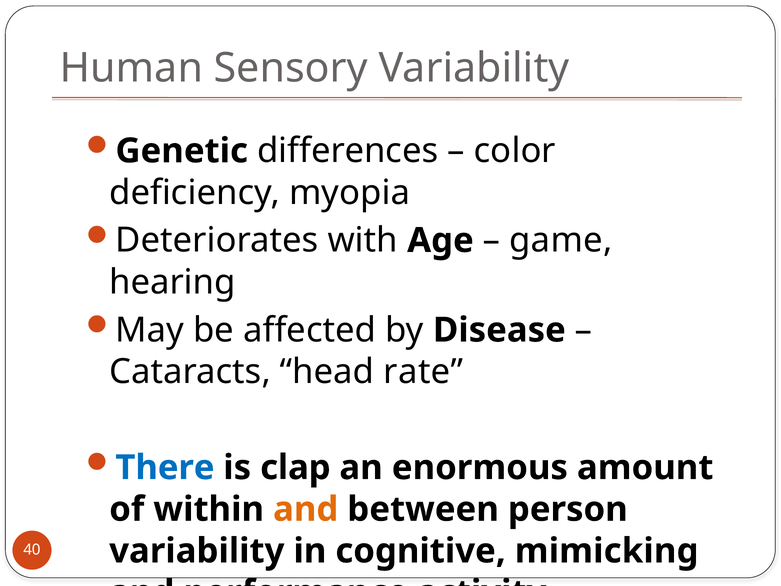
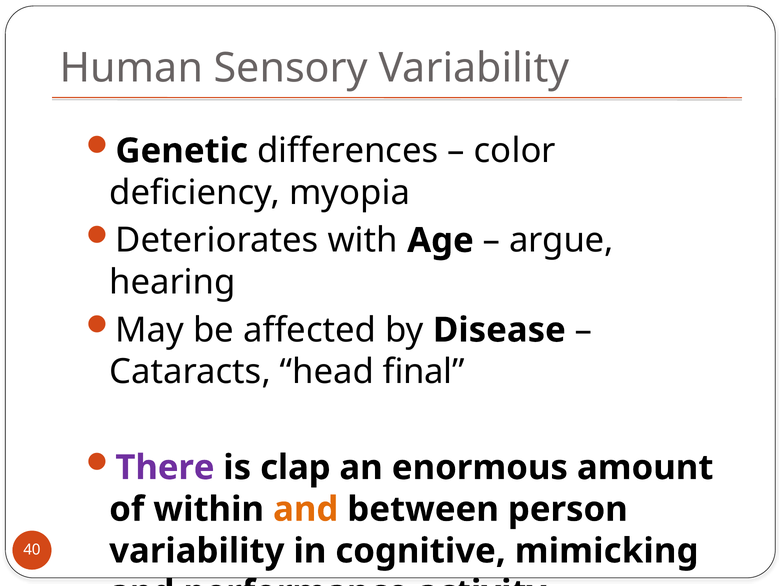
game: game -> argue (561, 240)
rate: rate -> final (424, 372)
There colour: blue -> purple (165, 467)
